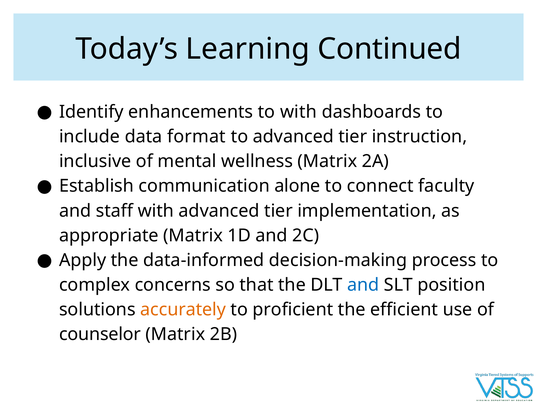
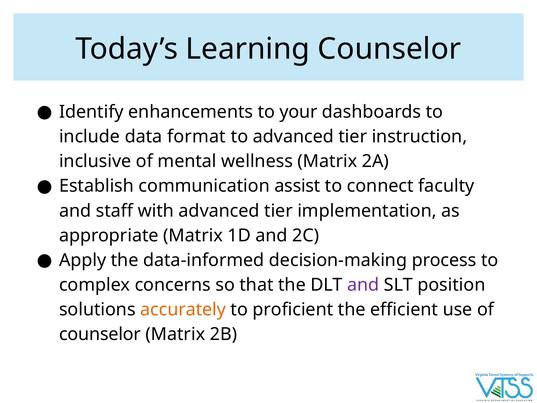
Learning Continued: Continued -> Counselor (389, 49)
to with: with -> your (299, 112)
alone: alone -> assist (297, 186)
and colour: blue -> purple (363, 285)
